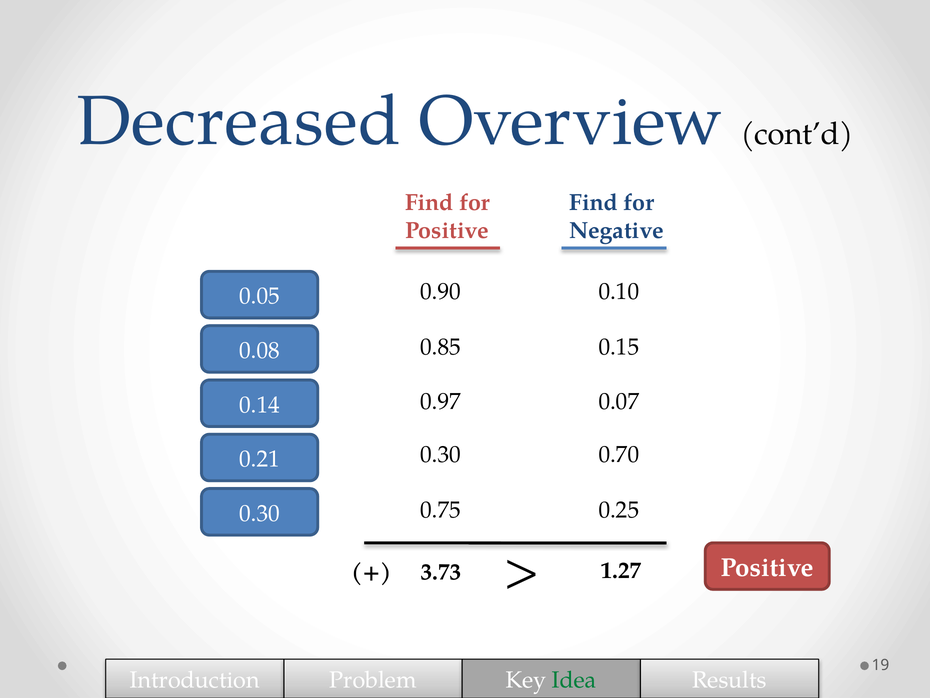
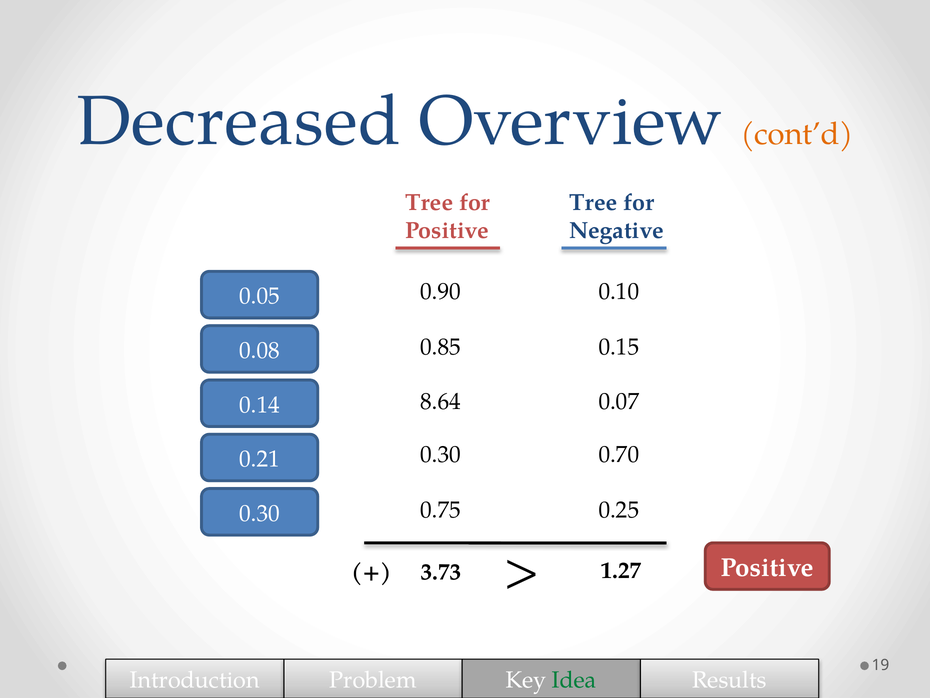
cont’d colour: black -> orange (797, 134)
Find: Find -> Tree (429, 202)
Find: Find -> Tree (593, 202)
0.97: 0.97 -> 8.64 (441, 401)
